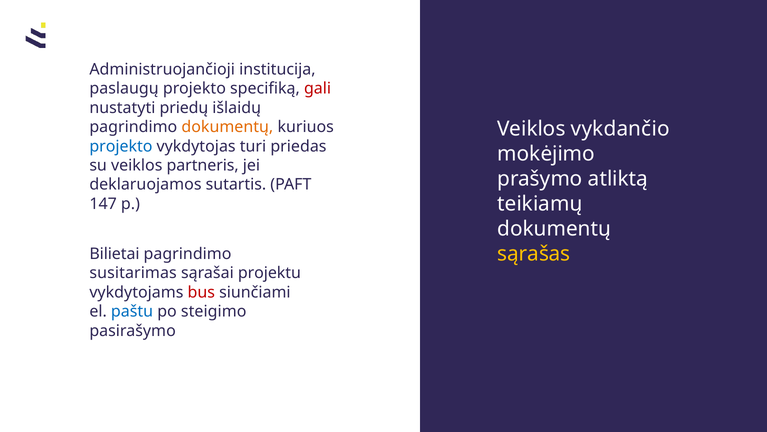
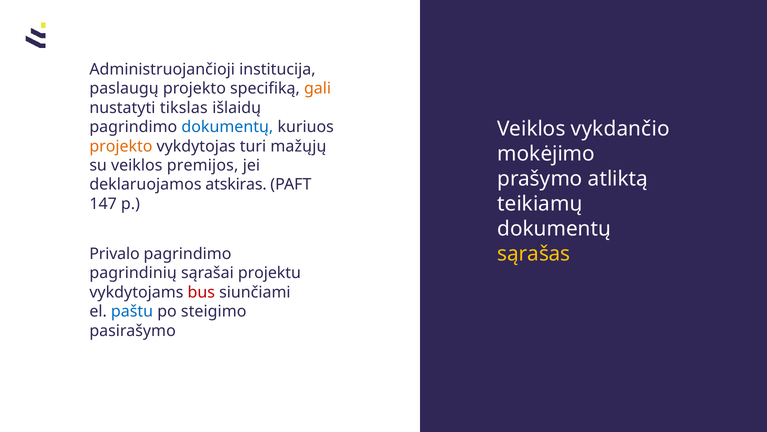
gali colour: red -> orange (318, 89)
priedų: priedų -> tikslas (184, 108)
dokumentų colour: orange -> blue (227, 127)
projekto colour: blue -> orange (121, 146)
priedas: priedas -> mažųjų (298, 146)
partneris: partneris -> premijos (203, 165)
sutartis: sutartis -> atskiras (236, 184)
Bilietai: Bilietai -> Privalo (115, 254)
susitarimas: susitarimas -> pagrindinių (133, 273)
